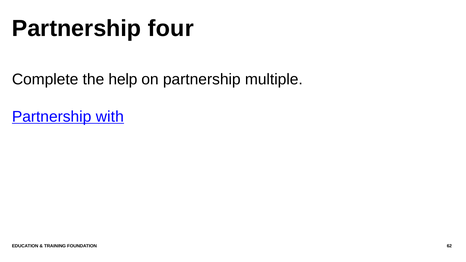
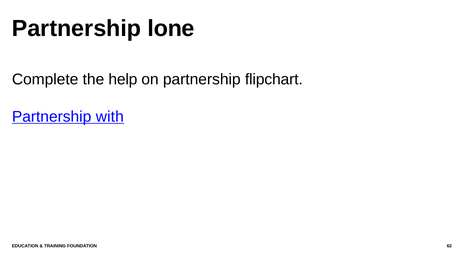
four: four -> lone (171, 28)
multiple: multiple -> flipchart (274, 79)
